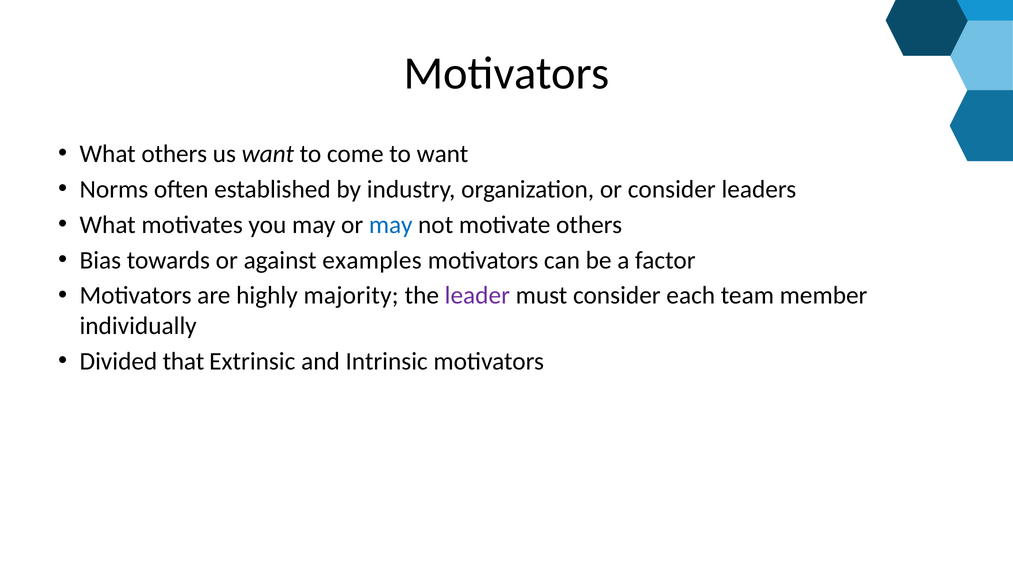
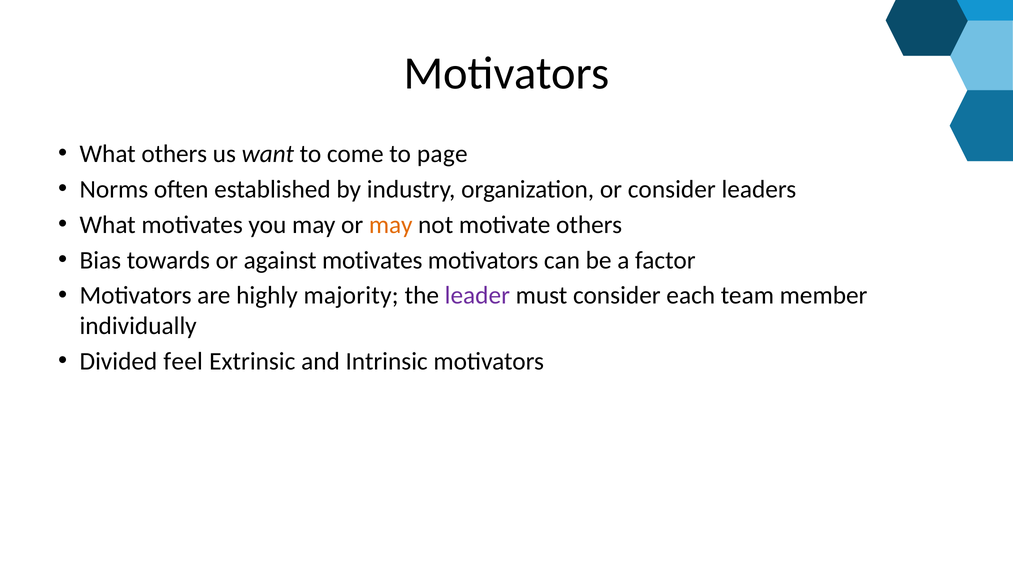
to want: want -> page (442, 154)
may colour: blue -> orange (391, 225)
against examples: examples -> motivates (372, 260)
that: that -> feel (183, 361)
